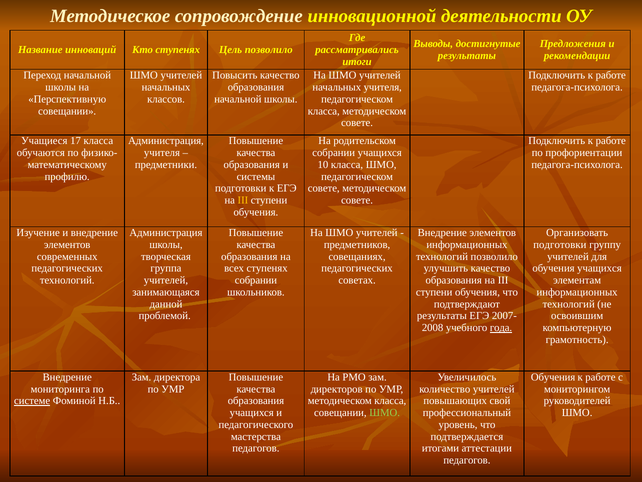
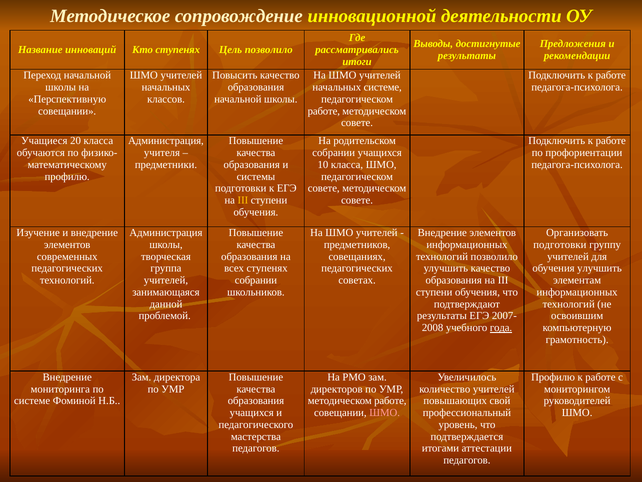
начальных учителя: учителя -> системе (383, 87)
класса: класса -> работе (324, 111)
17: 17 -> 20 (76, 141)
обучения учащихся: учащихся -> улучшить (600, 268)
Обучения: Обучения -> Профилю (553, 377)
системе underline: present -> none (32, 400)
методическом класса: класса -> работе (390, 400)
ШМО colour: light green -> pink (385, 412)
